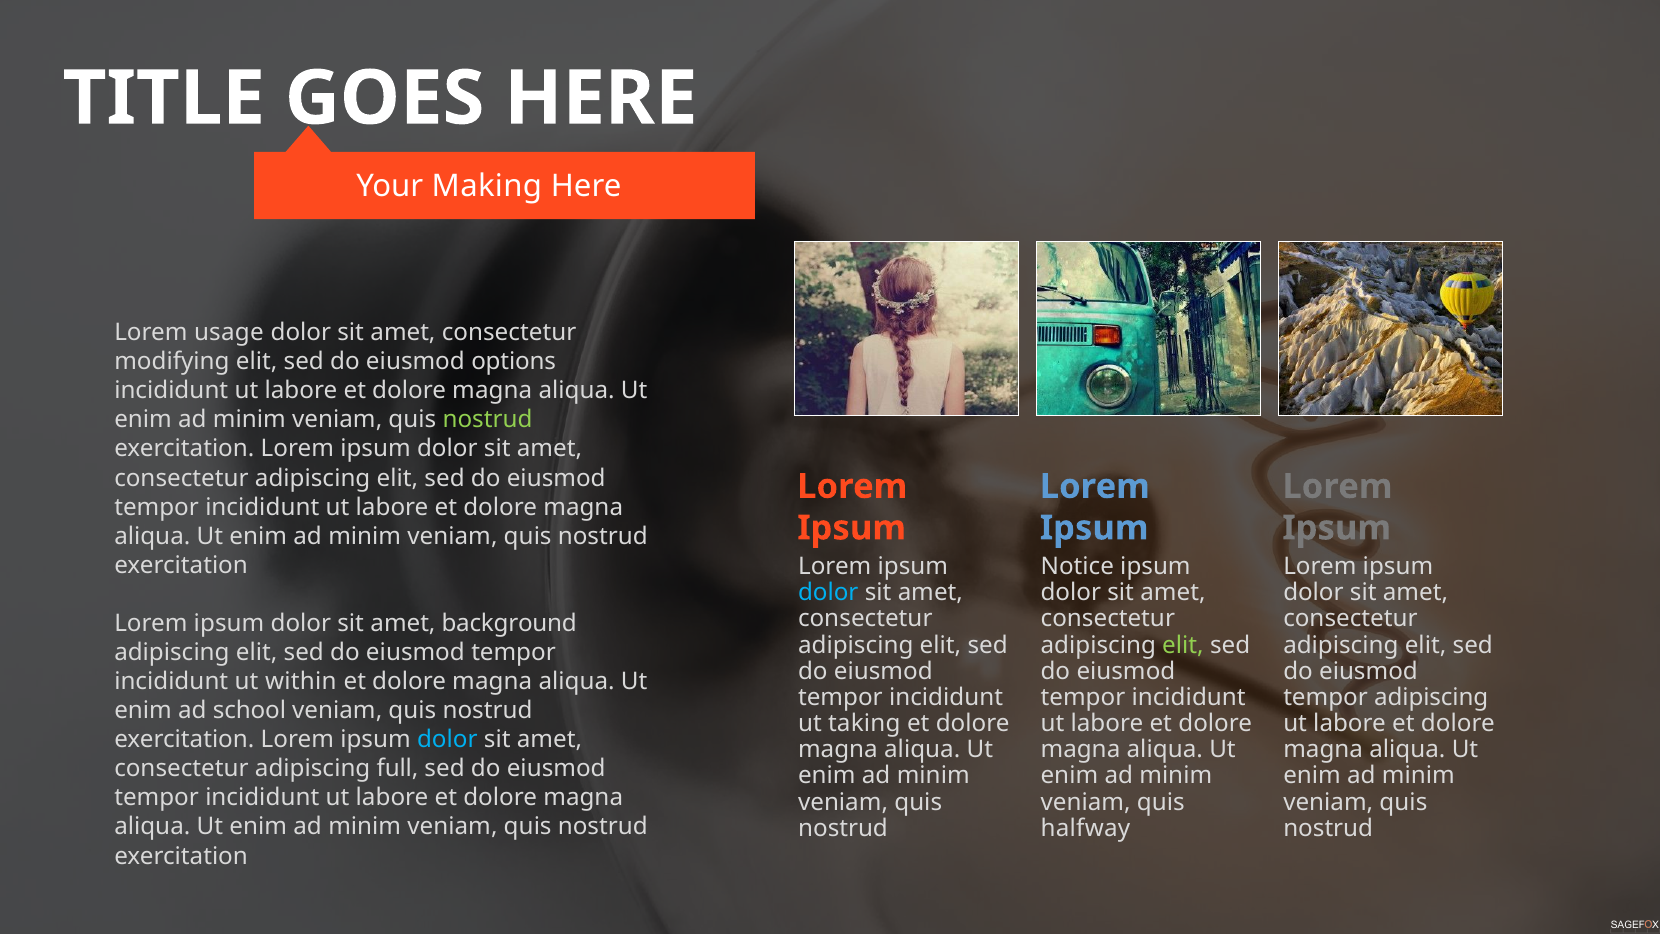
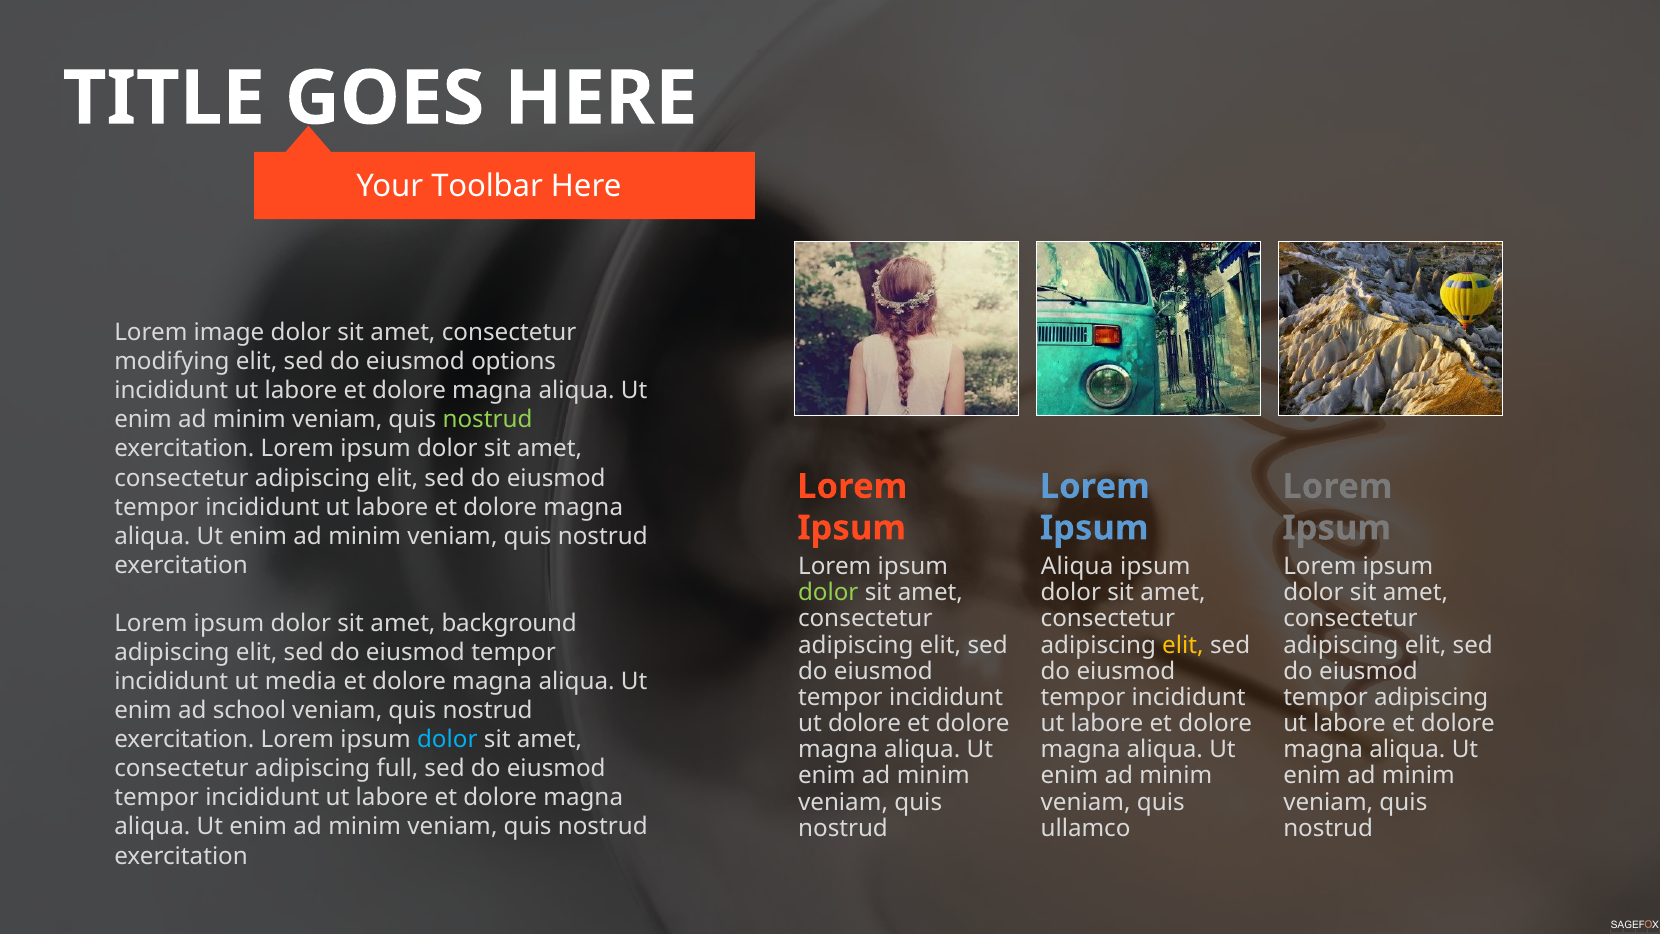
Making: Making -> Toolbar (487, 186)
usage: usage -> image (229, 333)
Notice: Notice -> Aliqua (1077, 566)
dolor colour: light blue -> light green (828, 593)
elit colour: light green -> yellow (1183, 645)
within: within -> media (301, 681)
ut taking: taking -> dolore (864, 723)
halfway: halfway -> ullamco (1086, 828)
